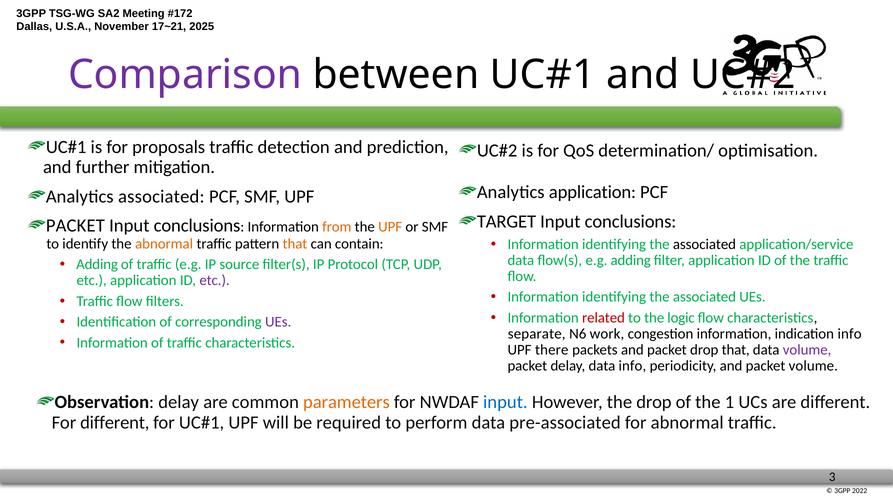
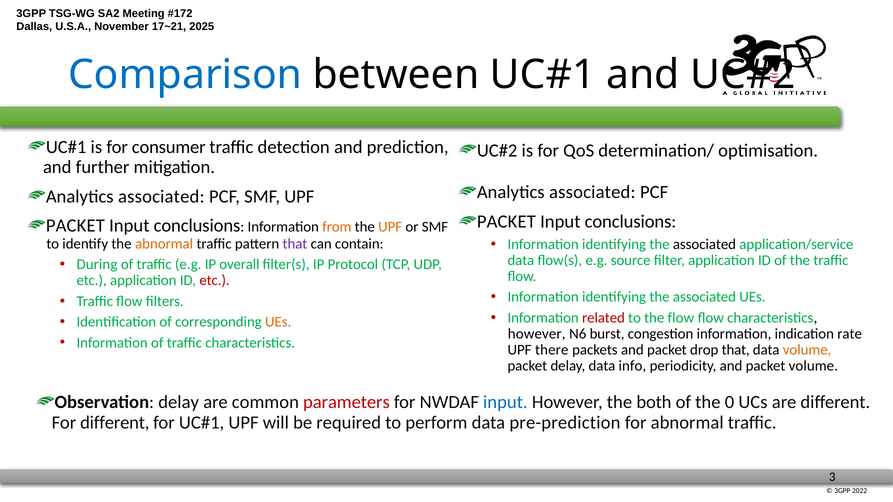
Comparison colour: purple -> blue (185, 75)
proposals: proposals -> consumer (169, 147)
application: application -> associated (592, 192)
TARGET: TARGET -> PACKET (506, 222)
that colour: orange -> purple (295, 244)
e.g adding: adding -> source (631, 261)
Adding: Adding -> During (97, 265)
source: source -> overall (239, 265)
etc colour: purple -> red (215, 281)
the logic: logic -> flow (681, 318)
UEs colour: purple -> orange (278, 322)
separate: separate -> however (537, 334)
work: work -> burst (607, 334)
indication info: info -> rate (850, 334)
volume colour: purple -> orange (807, 350)
parameters colour: orange -> red (346, 403)
the drop: drop -> both (654, 403)
1: 1 -> 0 (730, 403)
pre-associated: pre-associated -> pre-prediction (565, 423)
